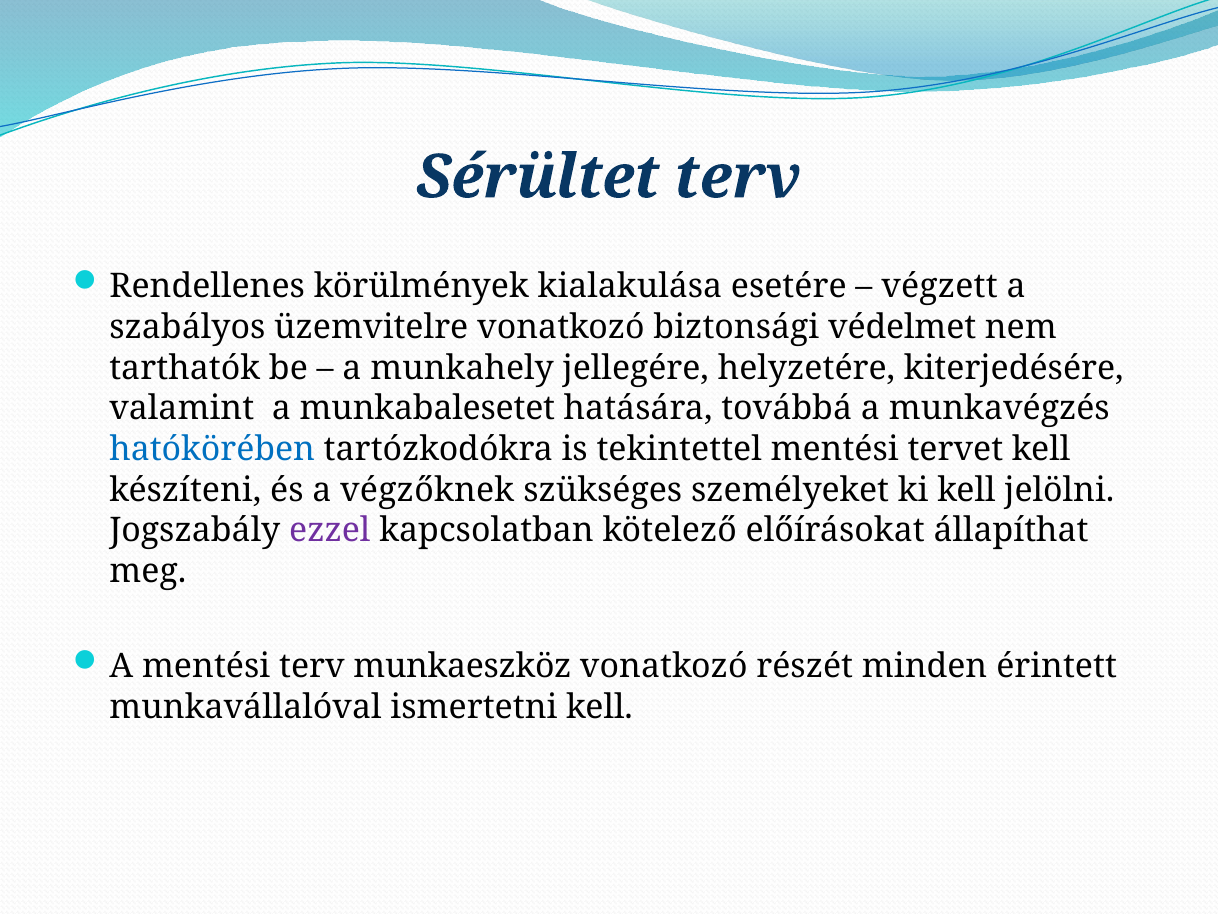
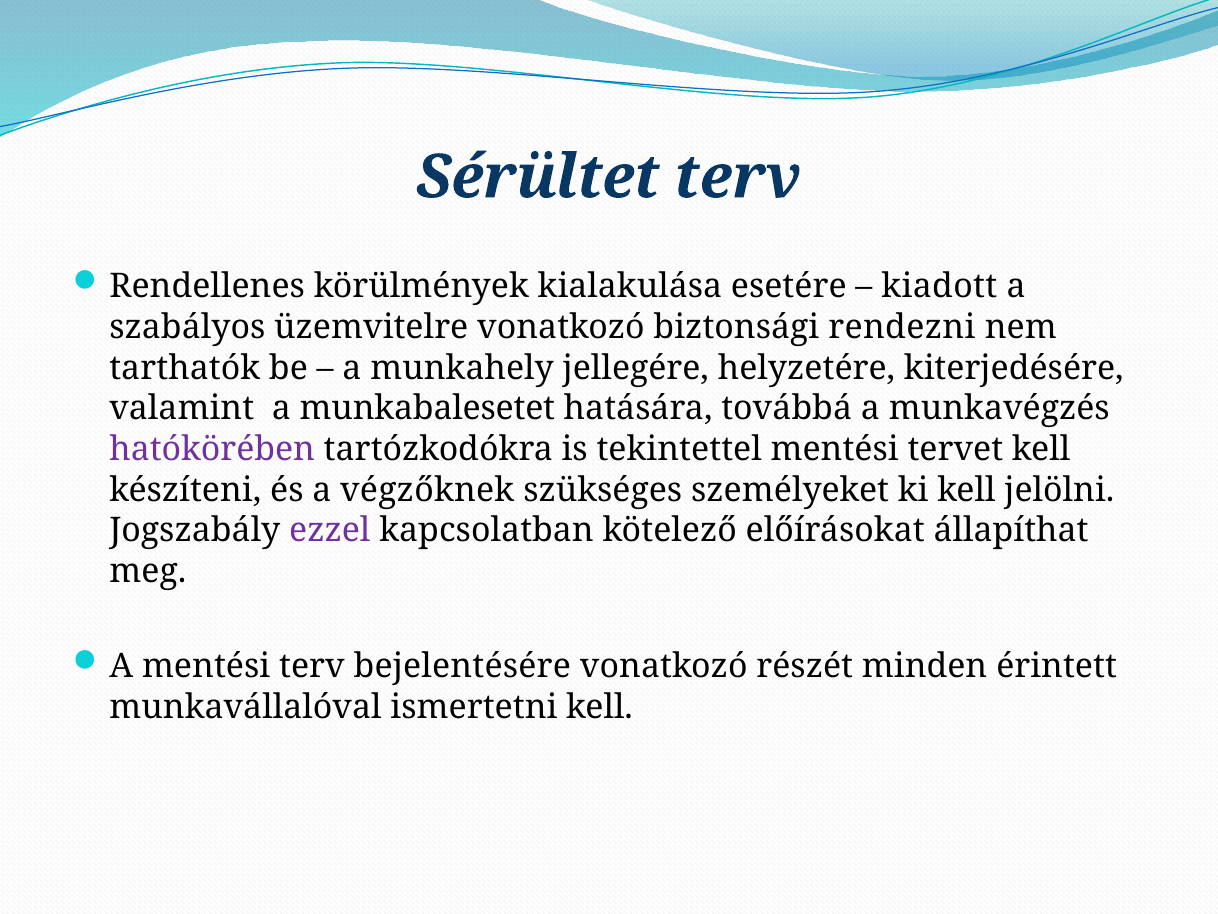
végzett: végzett -> kiadott (939, 287)
védelmet: védelmet -> rendezni (902, 327)
hatókörében colour: blue -> purple (212, 449)
munkaeszköz: munkaeszköz -> bejelentésére (462, 666)
